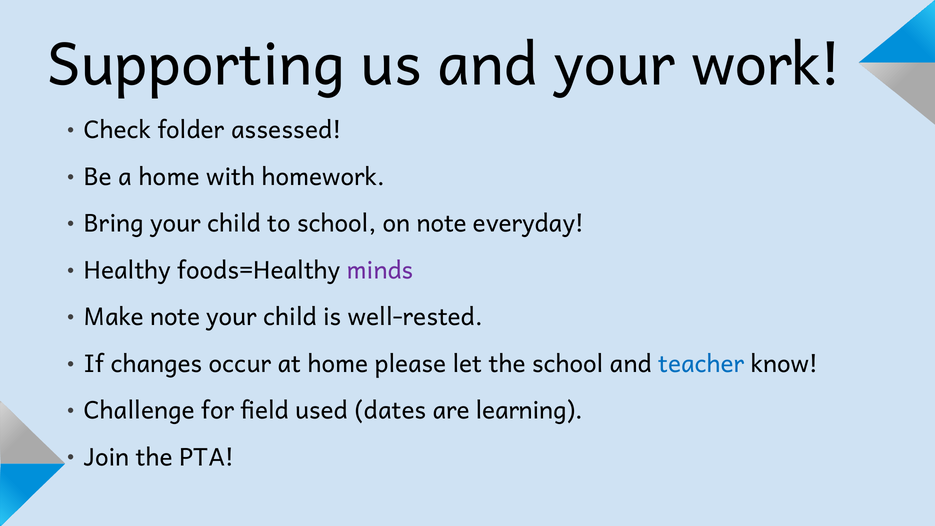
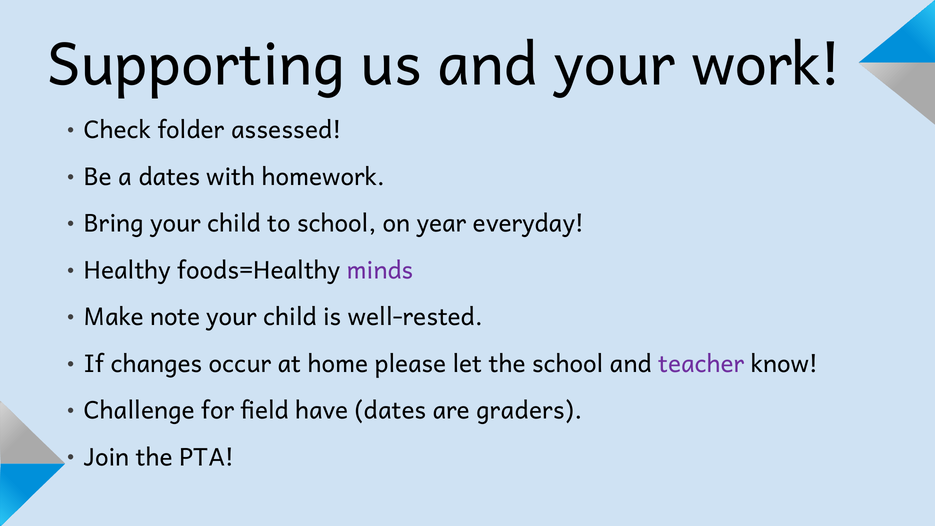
a home: home -> dates (169, 177)
on note: note -> year (442, 224)
teacher colour: blue -> purple (701, 364)
used: used -> have (322, 411)
learning: learning -> graders (529, 411)
